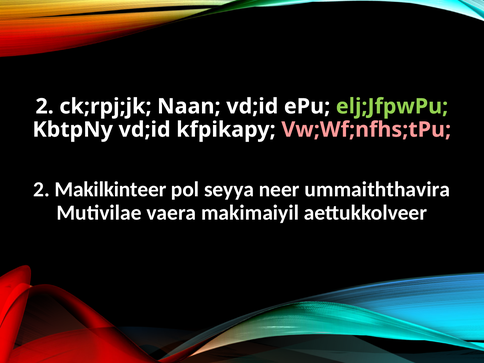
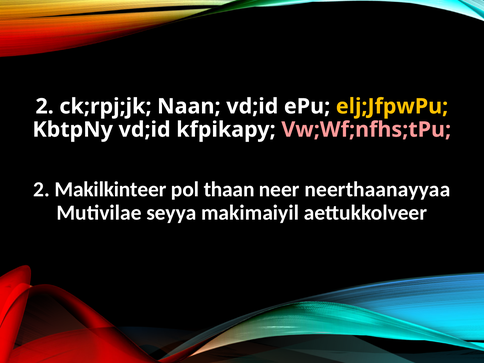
elj;JfpwPu colour: light green -> yellow (392, 106)
seyya: seyya -> thaan (229, 190)
ummaiththavira: ummaiththavira -> neerthaanayyaa (377, 190)
vaera: vaera -> seyya (171, 213)
